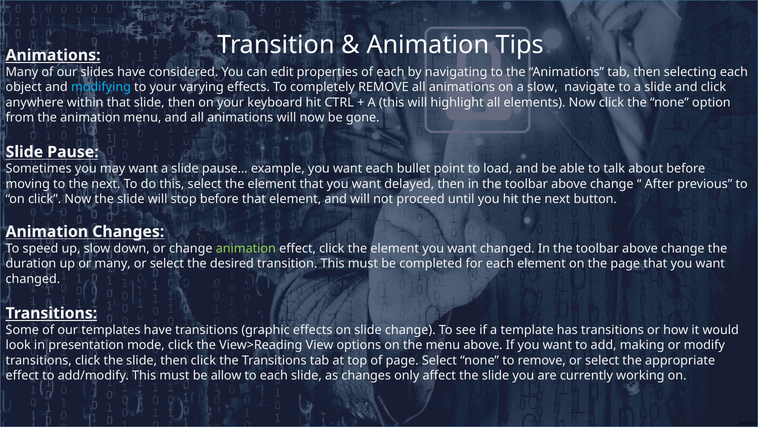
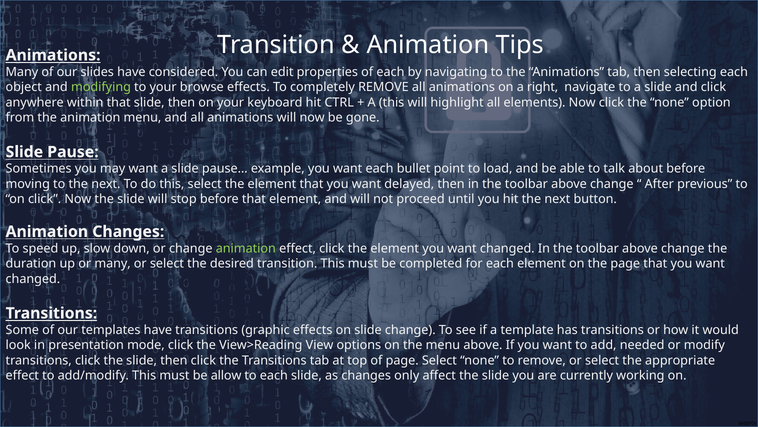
modifying colour: light blue -> light green (101, 87)
varying: varying -> browse (202, 87)
a slow: slow -> right (543, 87)
making: making -> needed (642, 345)
